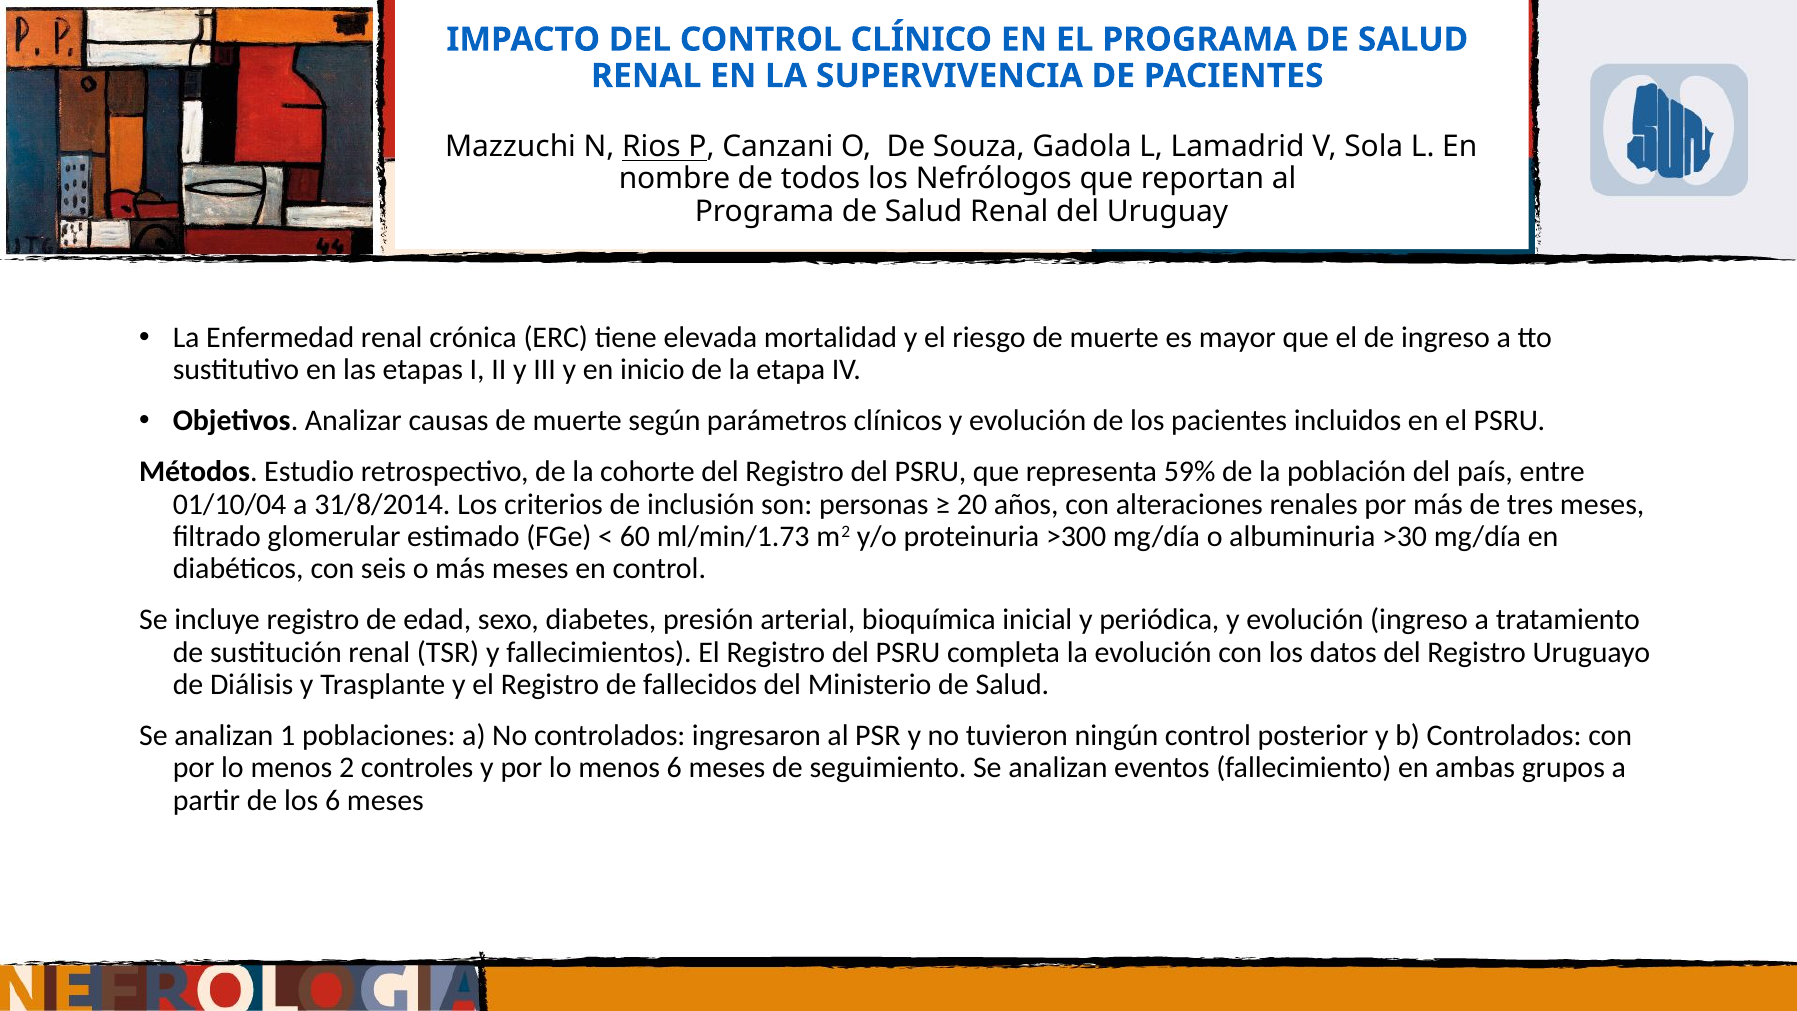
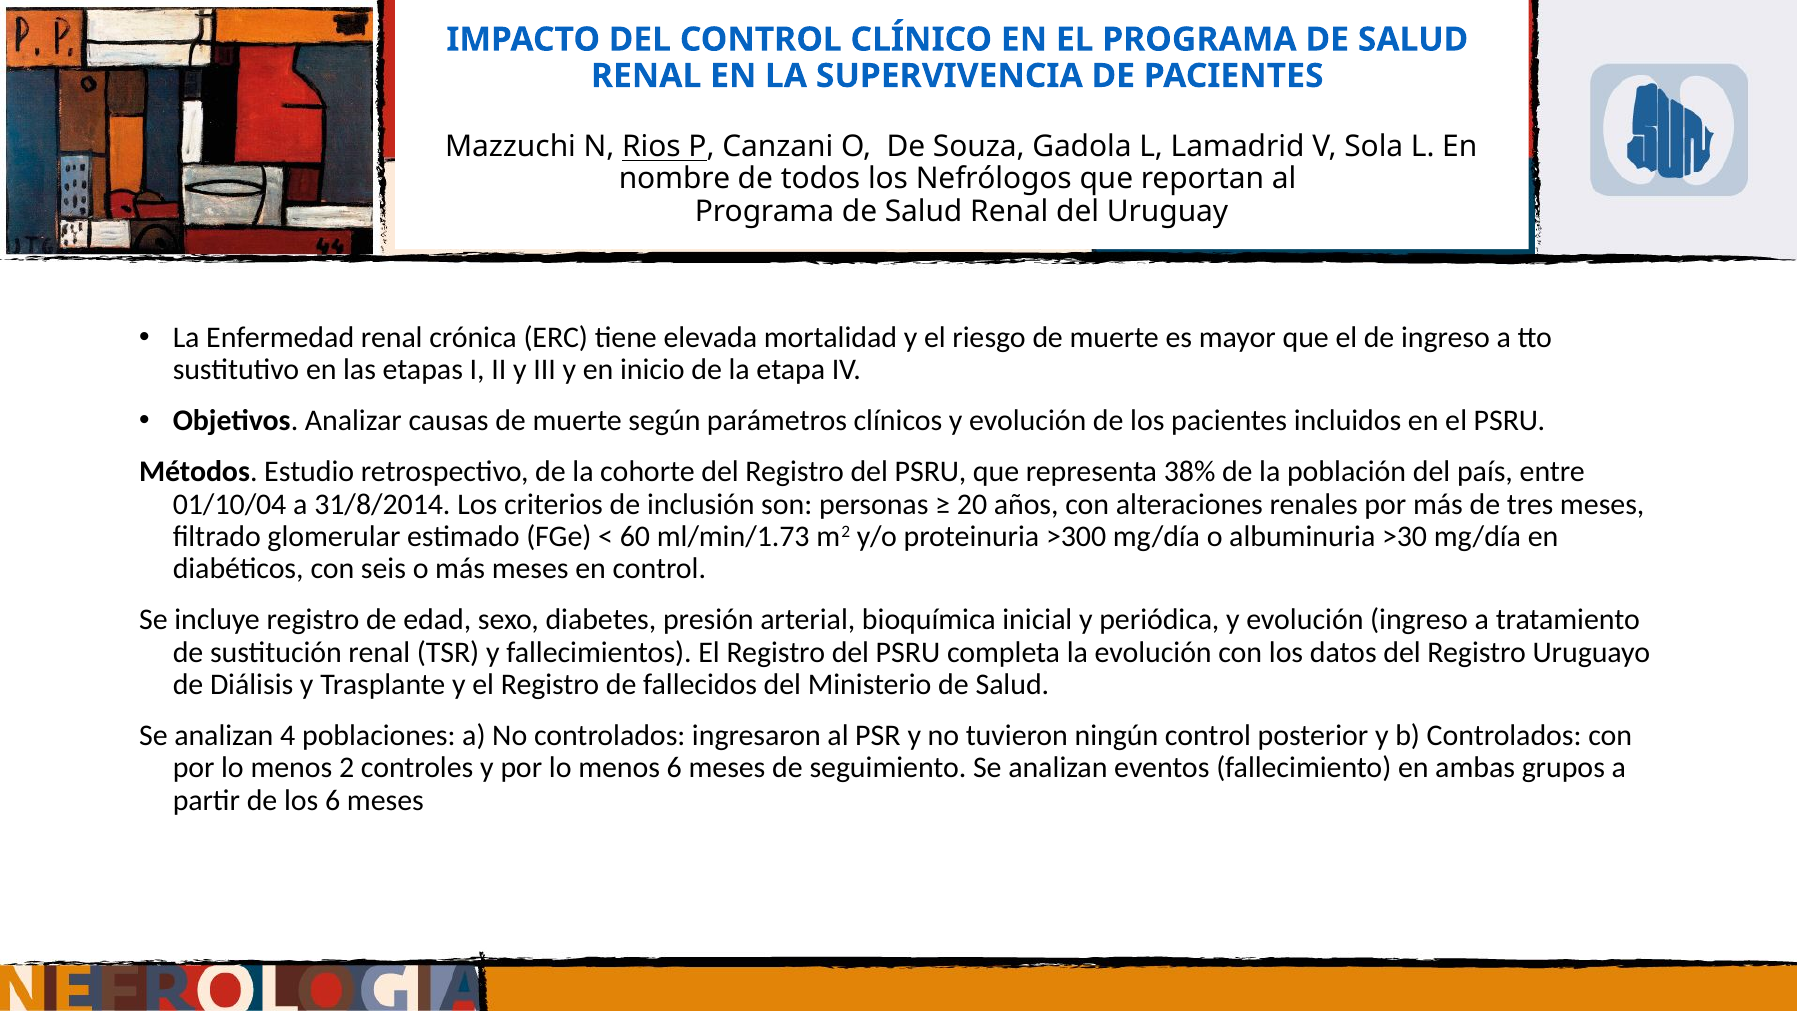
59%: 59% -> 38% (1190, 472)
1: 1 -> 4 (288, 736)
